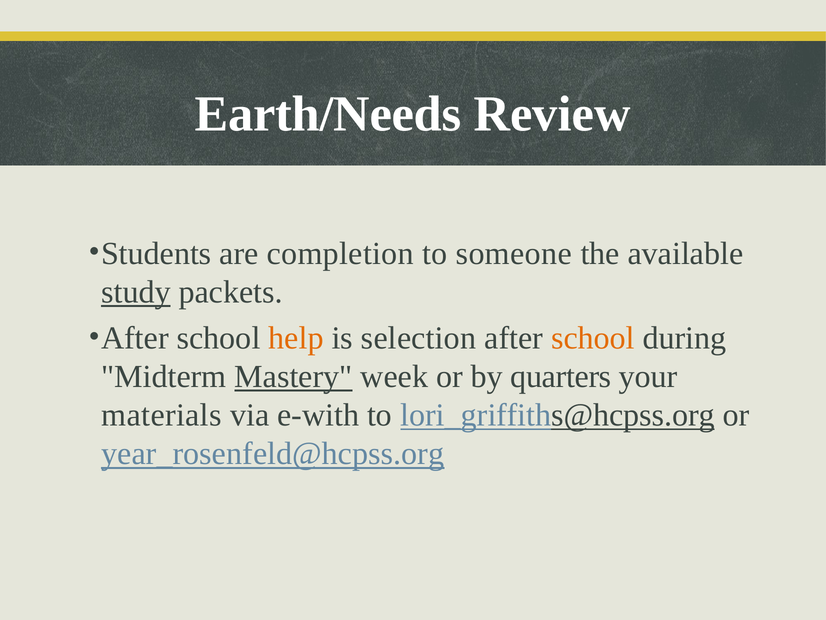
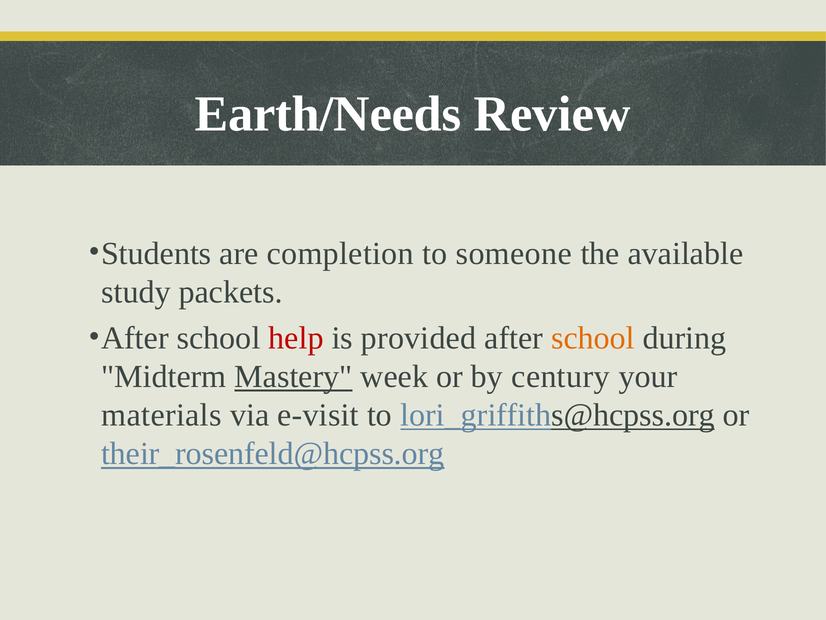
study underline: present -> none (136, 292)
help colour: orange -> red (296, 338)
selection: selection -> provided (419, 338)
quarters: quarters -> century (561, 376)
e-with: e-with -> e-visit (318, 415)
year_rosenfeld@hcpss.org: year_rosenfeld@hcpss.org -> their_rosenfeld@hcpss.org (273, 453)
